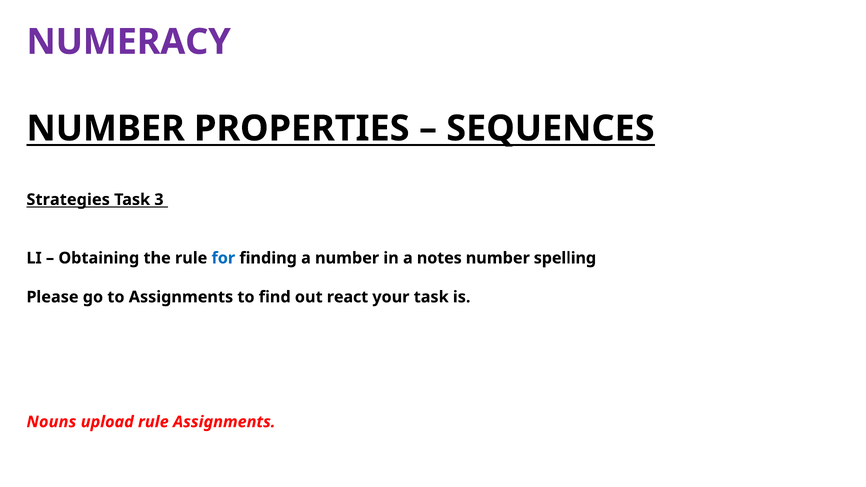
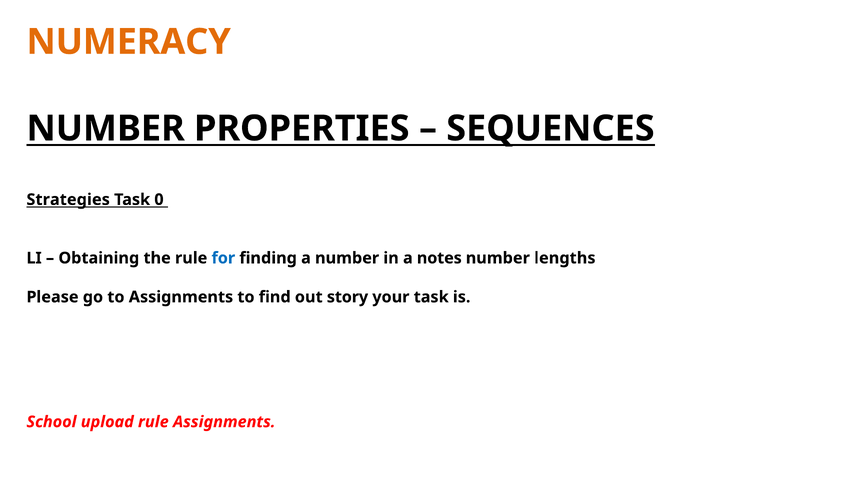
NUMERACY colour: purple -> orange (129, 42)
3: 3 -> 0 (159, 200)
spelling: spelling -> lengths (565, 258)
react: react -> story (347, 297)
Nouns: Nouns -> School (51, 422)
